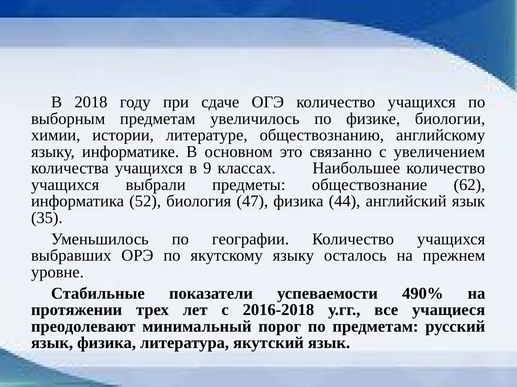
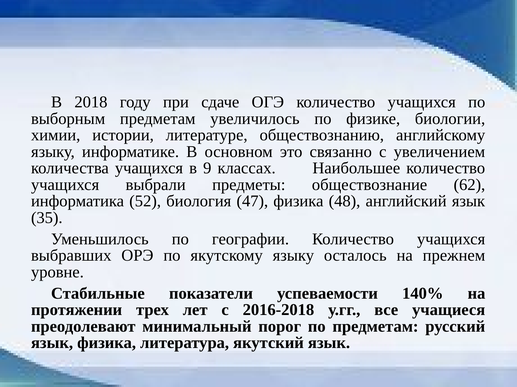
44: 44 -> 48 (345, 202)
490%: 490% -> 140% (423, 294)
